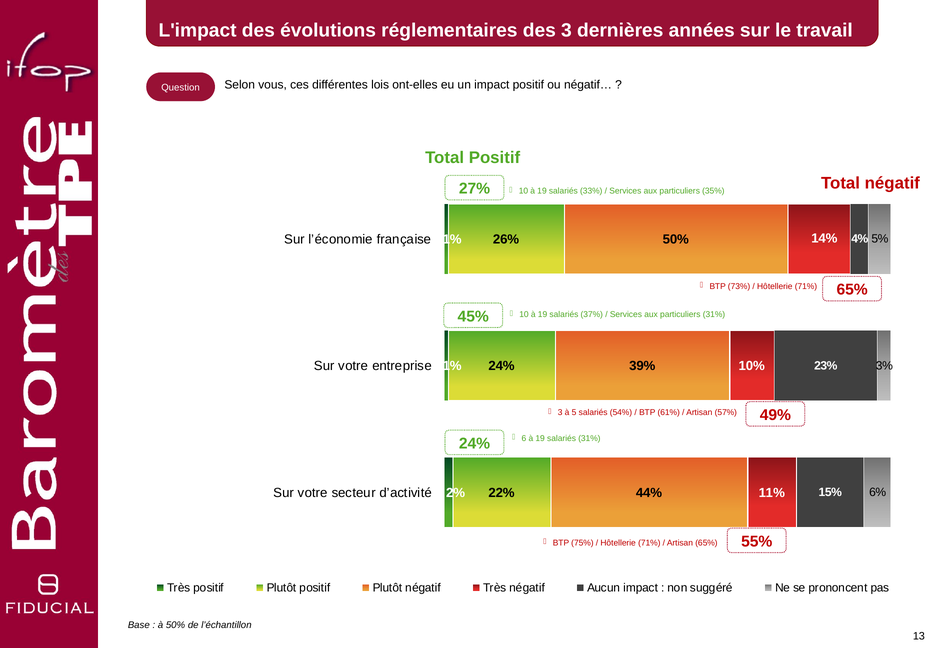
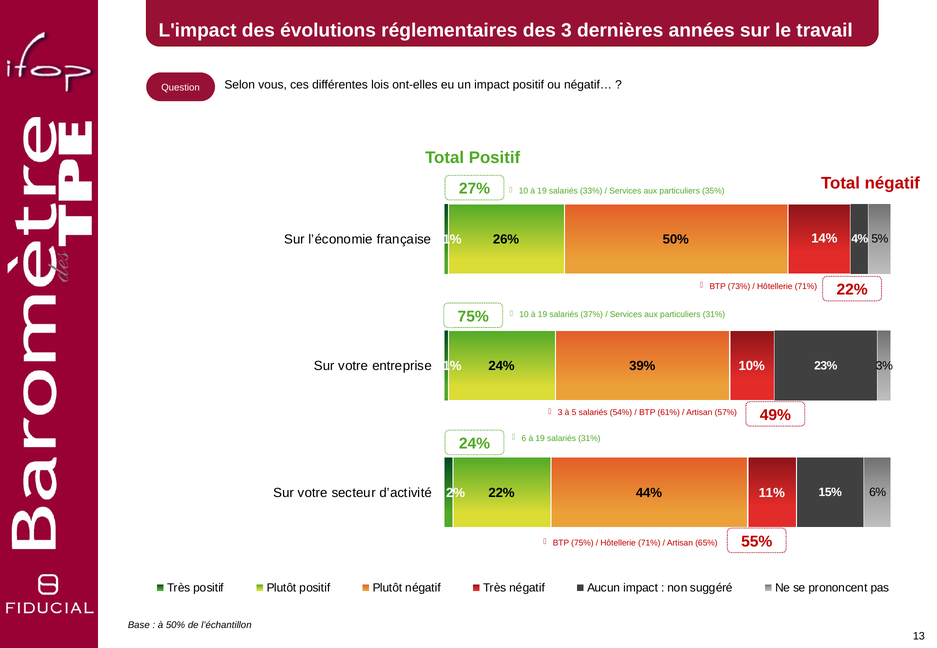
71% 65%: 65% -> 22% (852, 290)
45%: 45% -> 75% (473, 317)
